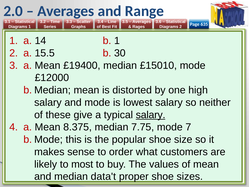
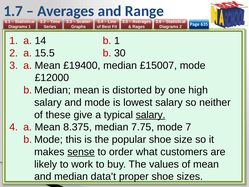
2.0: 2.0 -> 1.7 (13, 11)
£15010: £15010 -> £15007 (158, 65)
sense underline: none -> present (81, 152)
most: most -> work (82, 164)
